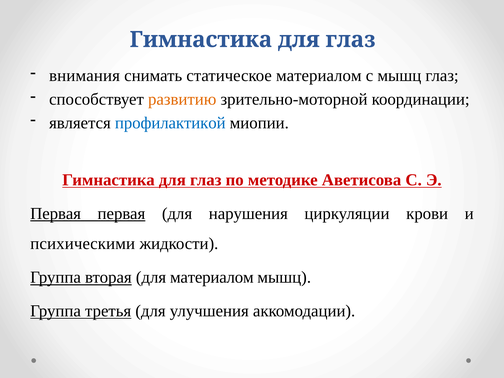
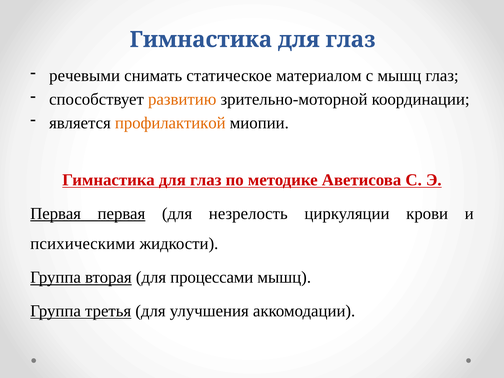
внимания: внимания -> речевыми (85, 76)
профилактикой colour: blue -> orange (170, 123)
нарушения: нарушения -> незрелость (248, 213)
для материалом: материалом -> процессами (212, 277)
